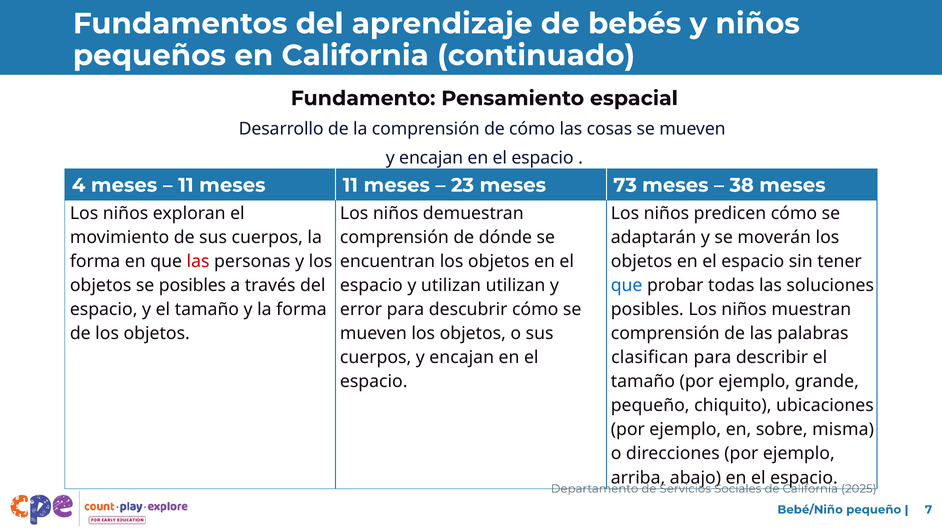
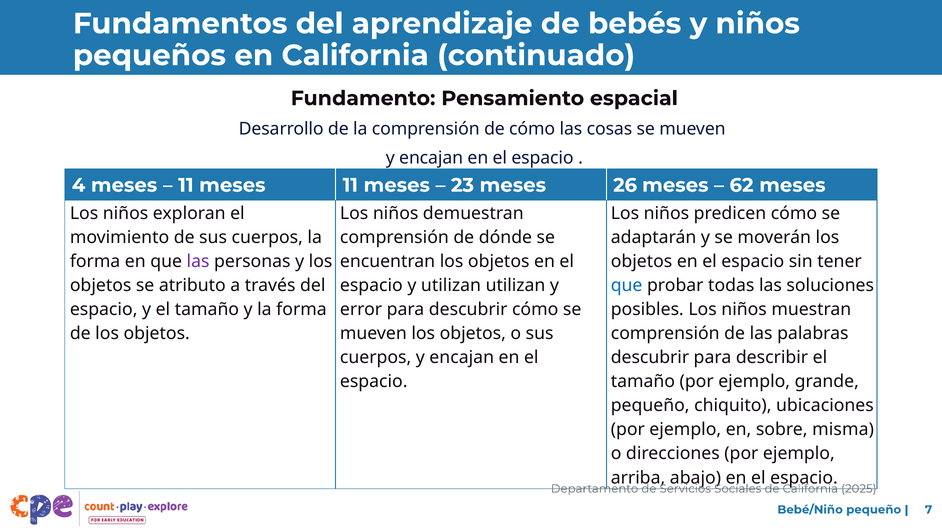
73: 73 -> 26 (625, 185)
38: 38 -> 62 (742, 185)
las colour: red -> purple (198, 261)
se posibles: posibles -> atributo (192, 285)
clasifican: clasifican -> descubrir (650, 357)
